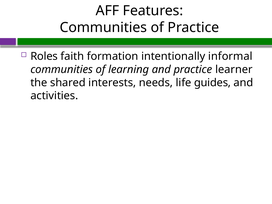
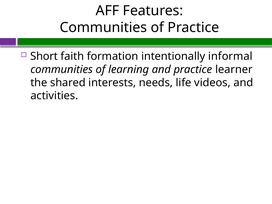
Roles: Roles -> Short (44, 56)
guides: guides -> videos (212, 83)
